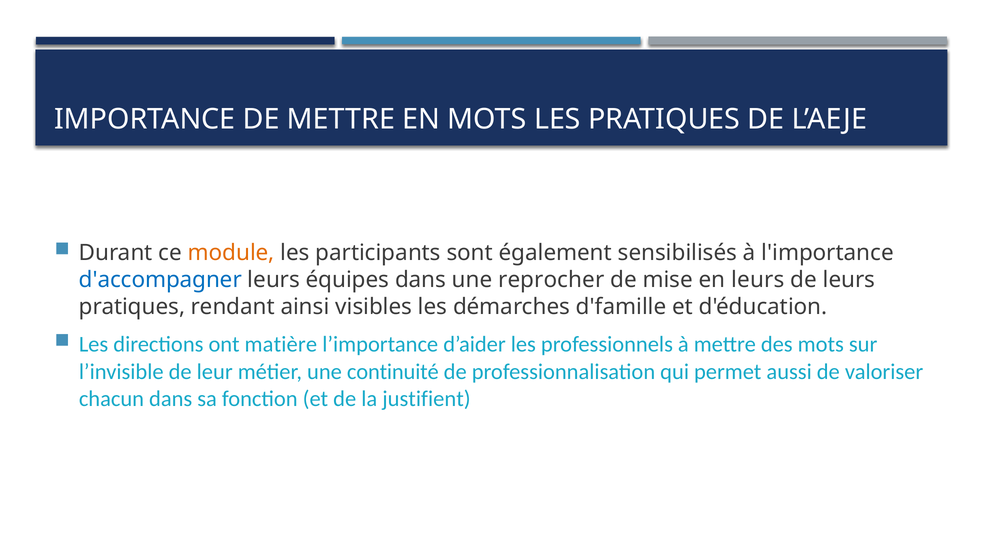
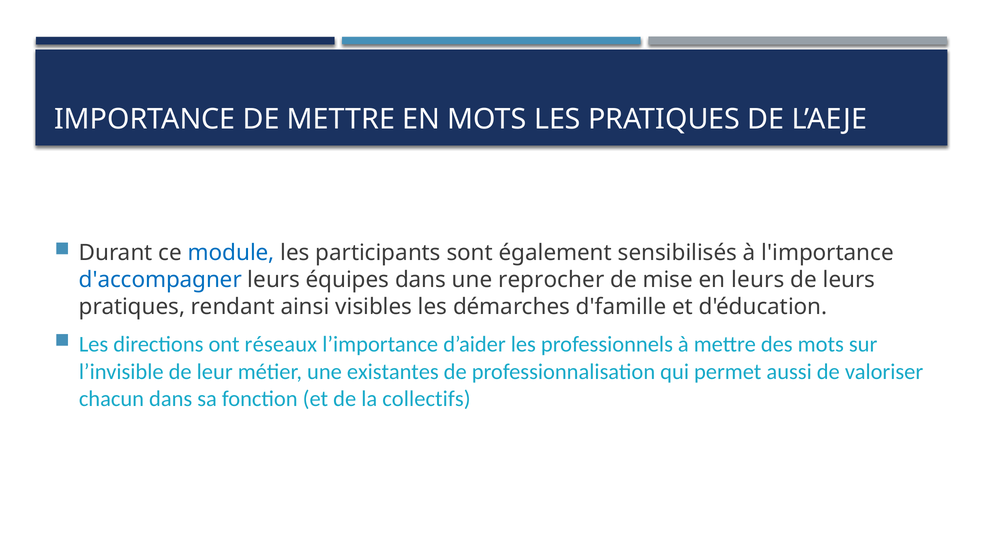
module colour: orange -> blue (231, 253)
matière: matière -> réseaux (281, 344)
continuité: continuité -> existantes (393, 372)
justifient: justifient -> collectifs (426, 399)
